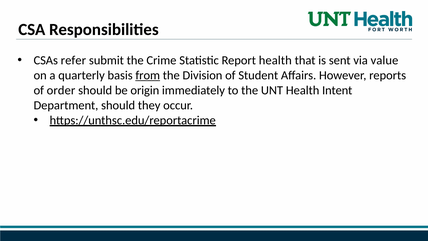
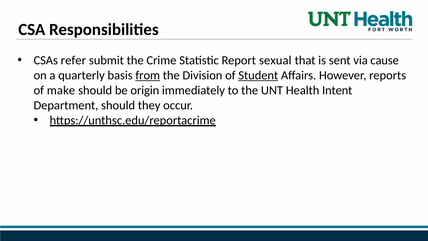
Report health: health -> sexual (275, 60)
value: value -> cause (385, 60)
Student underline: none -> present (258, 75)
order: order -> make (61, 90)
